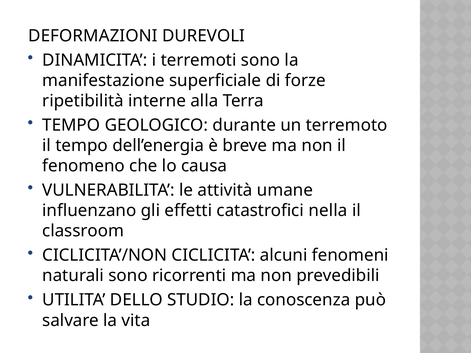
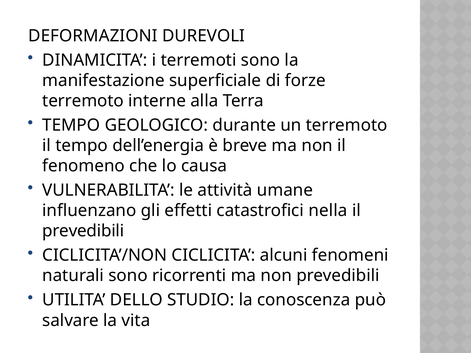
ripetibilità: ripetibilità -> terremoto (83, 101)
classroom: classroom -> prevedibili (83, 231)
